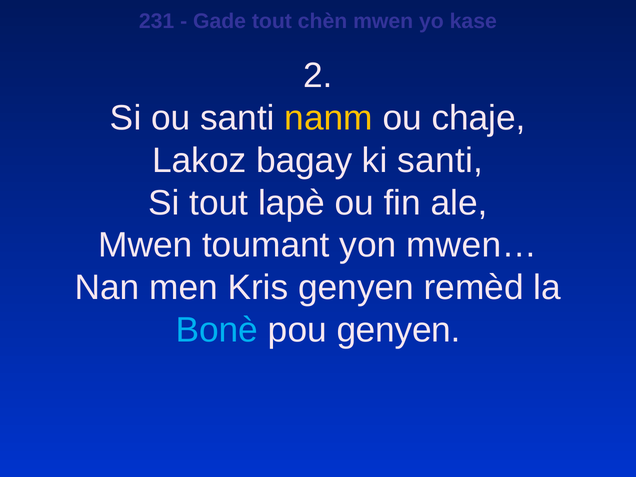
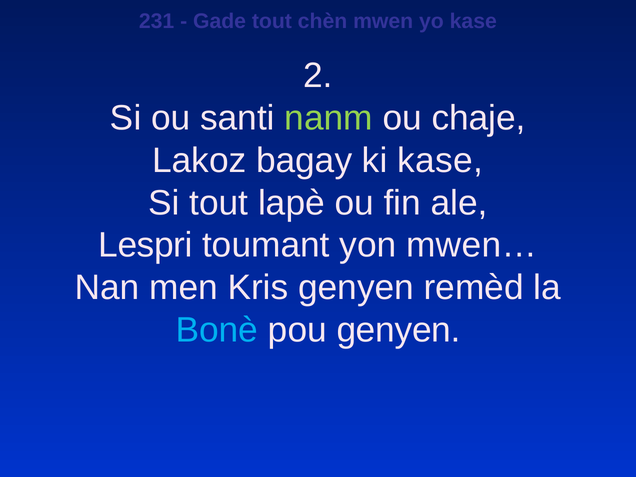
nanm colour: yellow -> light green (329, 118)
ki santi: santi -> kase (440, 160)
Mwen: Mwen -> Lespri (146, 245)
